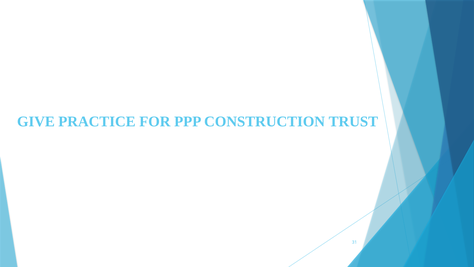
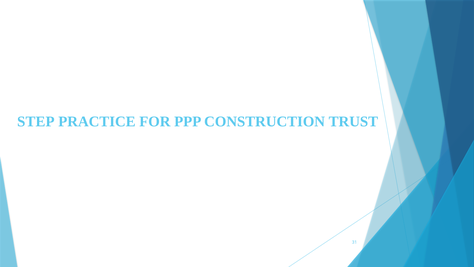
GIVE: GIVE -> STEP (36, 121)
